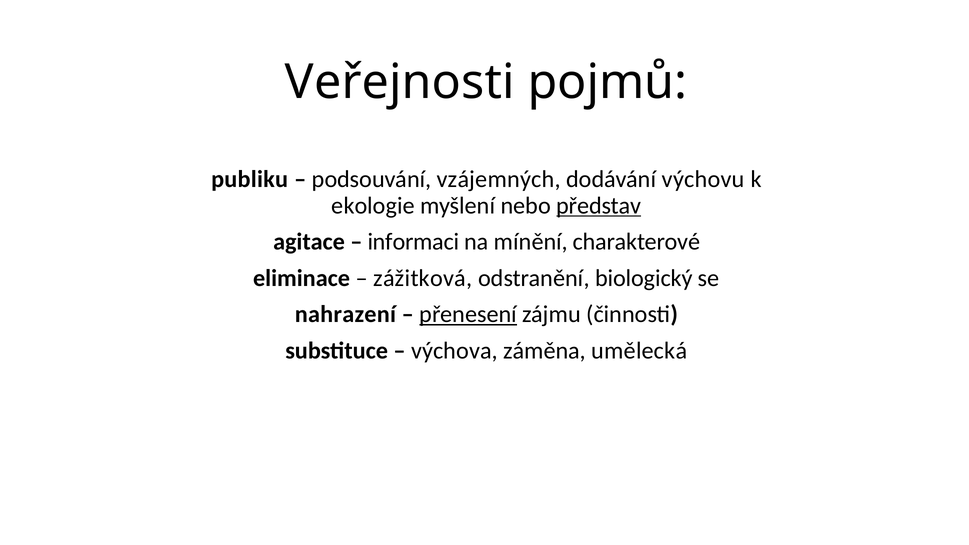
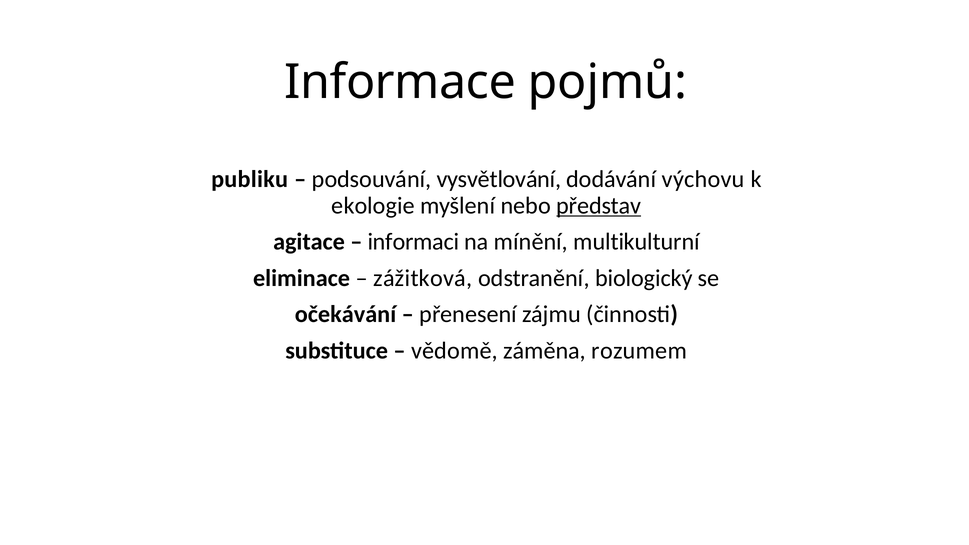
Veřejnosti: Veřejnosti -> Informace (400, 82)
vzájemných: vzájemných -> vysvětlování (499, 179)
charakterové: charakterové -> multikulturní (637, 242)
nahrazení: nahrazení -> očekávání (346, 314)
přenesení underline: present -> none (468, 314)
výchova: výchova -> vědomě (454, 351)
umělecká: umělecká -> rozumem (639, 351)
